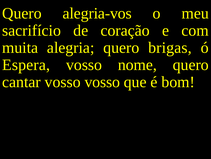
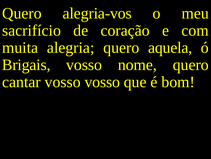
brigas: brigas -> aquela (170, 47)
Espera: Espera -> Brigais (26, 65)
